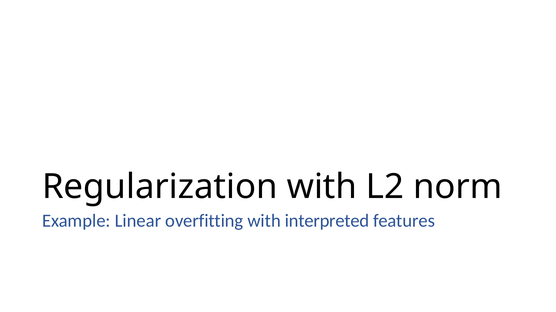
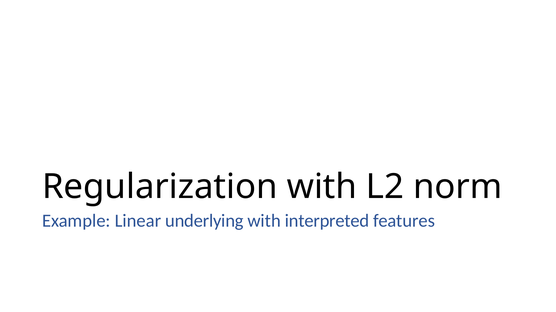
overfitting: overfitting -> underlying (204, 221)
